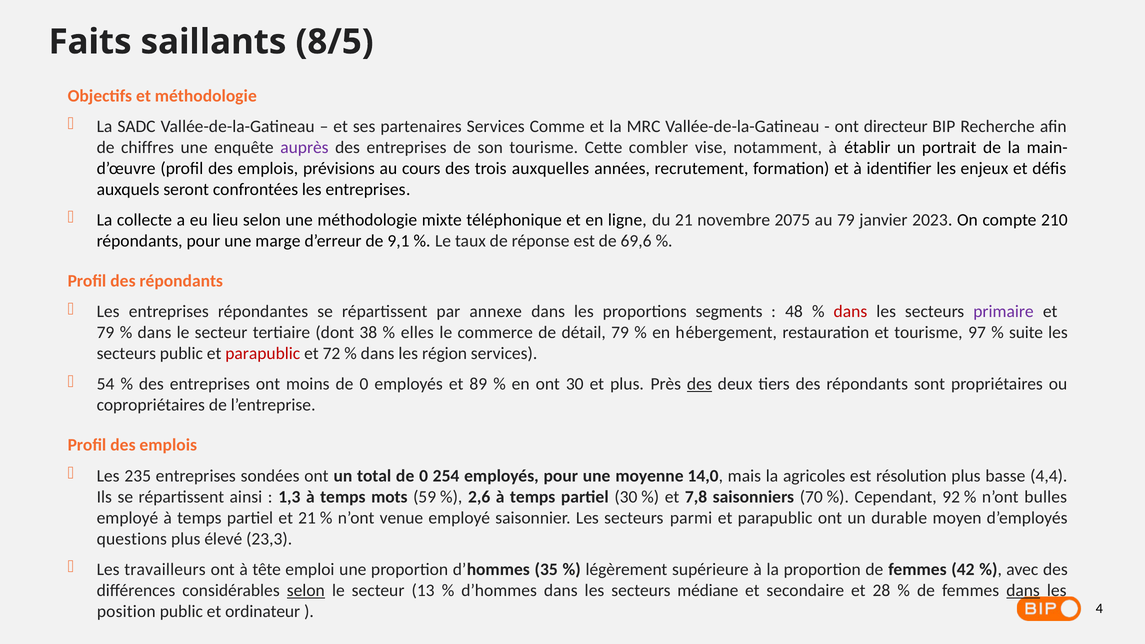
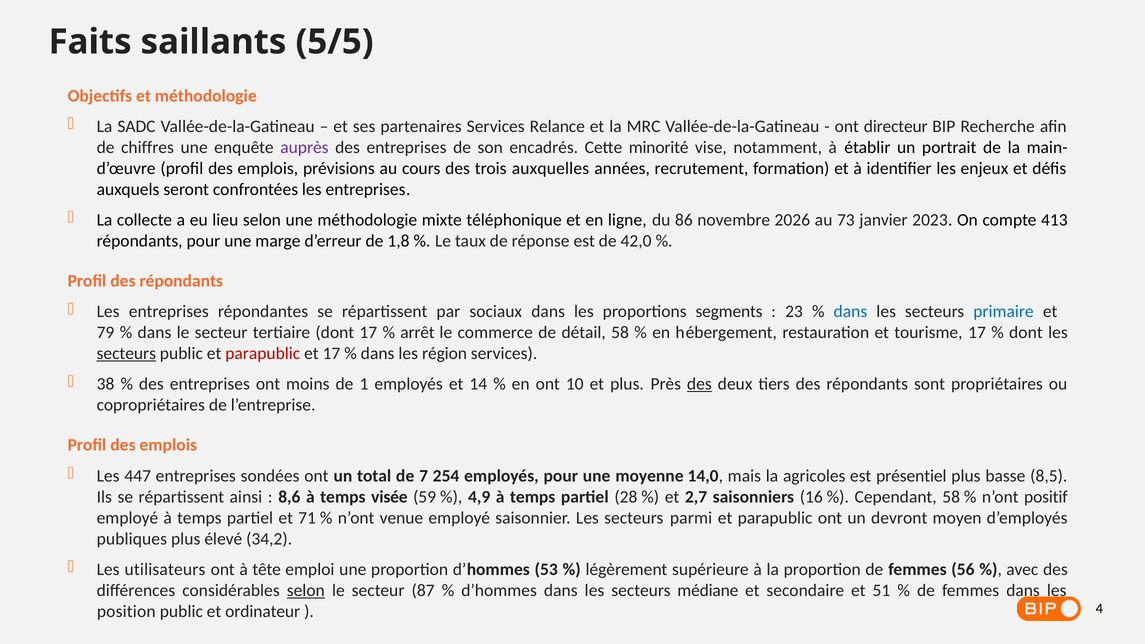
8/5: 8/5 -> 5/5 (335, 42)
Comme: Comme -> Relance (557, 126)
son tourisme: tourisme -> encadrés (544, 147)
combler: combler -> minorité (659, 147)
du 21: 21 -> 86 (684, 220)
2075: 2075 -> 2026 (792, 220)
au 79: 79 -> 73 (846, 220)
210: 210 -> 413 (1054, 220)
9,1: 9,1 -> 1,8 (398, 241)
69,6: 69,6 -> 42,0 (636, 241)
annexe: annexe -> sociaux (496, 312)
48: 48 -> 23 (794, 312)
dans colour: red -> blue (850, 312)
primaire colour: purple -> blue (1004, 312)
dont 38: 38 -> 17 (368, 333)
elles: elles -> arrêt (418, 333)
détail 79: 79 -> 58 (620, 333)
tourisme 97: 97 -> 17 (977, 333)
suite: suite -> dont (1026, 333)
secteurs underline: none -> present (126, 354)
et 72: 72 -> 17 (331, 354)
54: 54 -> 38 (106, 384)
moins de 0: 0 -> 1 (364, 384)
89: 89 -> 14 (478, 384)
ont 30: 30 -> 10 (575, 384)
235: 235 -> 447 (138, 476)
total de 0: 0 -> 7 (424, 476)
résolution: résolution -> présentiel (911, 476)
4,4: 4,4 -> 8,5 (1049, 476)
1,3: 1,3 -> 8,6 (289, 497)
mots: mots -> visée (389, 497)
2,6: 2,6 -> 4,9 (479, 497)
partiel 30: 30 -> 28 (626, 497)
7,8: 7,8 -> 2,7 (696, 497)
70: 70 -> 16 (811, 497)
Cependant 92: 92 -> 58 (951, 497)
bulles: bulles -> positif (1046, 497)
et 21: 21 -> 71 (307, 518)
durable: durable -> devront (899, 518)
questions: questions -> publiques (132, 539)
23,3: 23,3 -> 34,2 (269, 539)
travailleurs: travailleurs -> utilisateurs (165, 569)
35: 35 -> 53 (546, 569)
42: 42 -> 56 (963, 569)
13: 13 -> 87 (423, 590)
28: 28 -> 51 (881, 590)
dans underline: present -> none (1023, 590)
